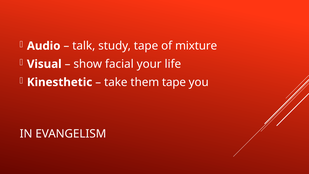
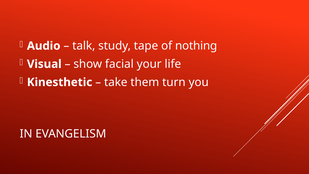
mixture: mixture -> nothing (196, 46)
them tape: tape -> turn (174, 82)
